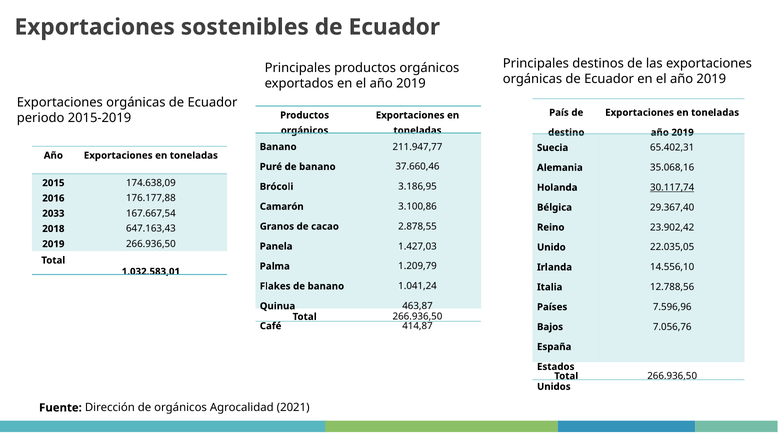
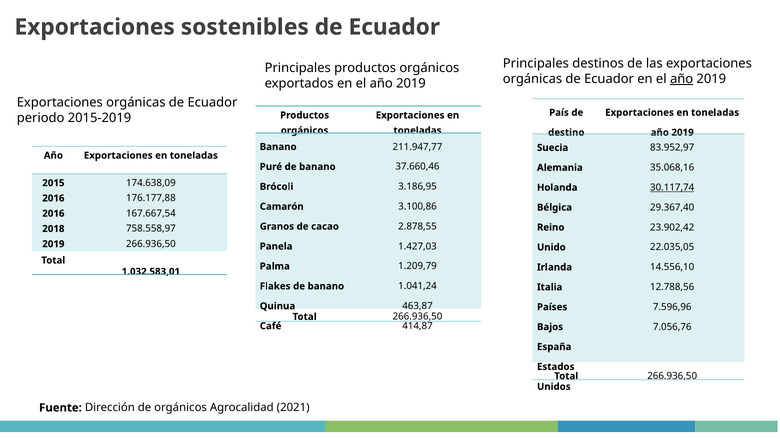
año underline: none -> present (682, 79)
65.402,31: 65.402,31 -> 83.952,97 (672, 148)
2033: 2033 -> 2016 (53, 213)
647.163,43: 647.163,43 -> 758.558,97 (151, 229)
